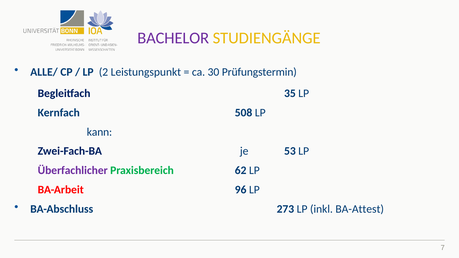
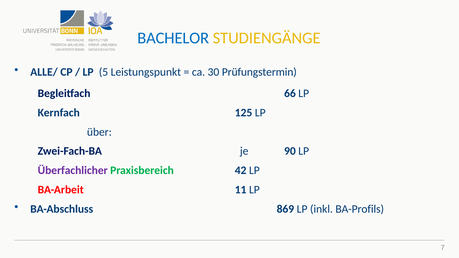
BACHELOR colour: purple -> blue (173, 38)
2: 2 -> 5 (103, 72)
35: 35 -> 66 (290, 93)
508: 508 -> 125 (244, 113)
kann: kann -> über (99, 132)
53: 53 -> 90 (290, 151)
62: 62 -> 42 (241, 171)
96: 96 -> 11 (241, 190)
273: 273 -> 869 (285, 209)
BA-Attest: BA-Attest -> BA-Profils (360, 209)
